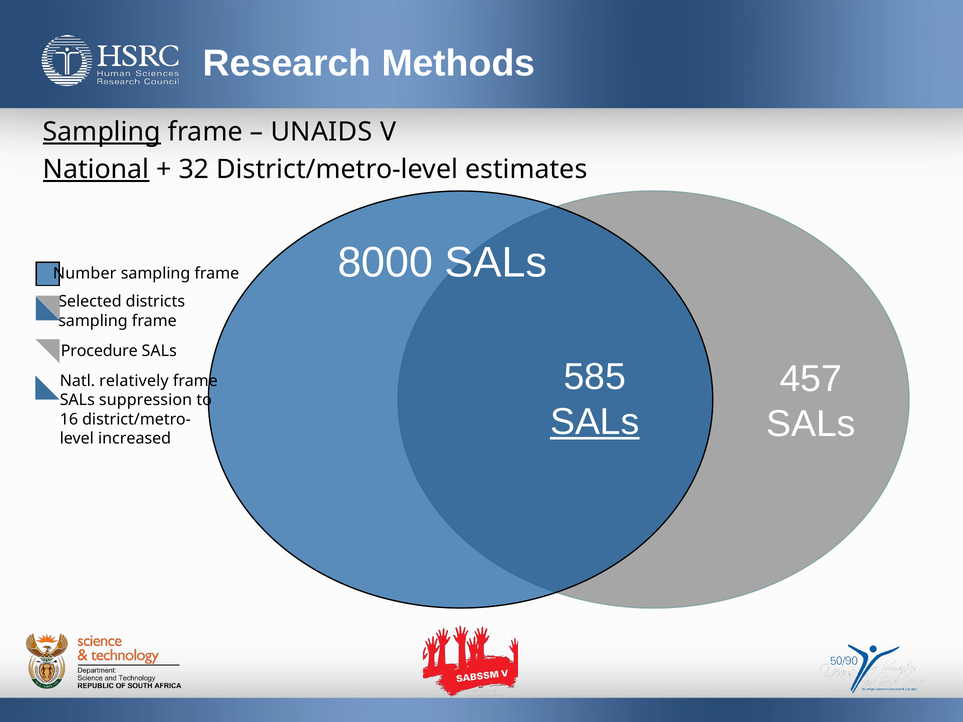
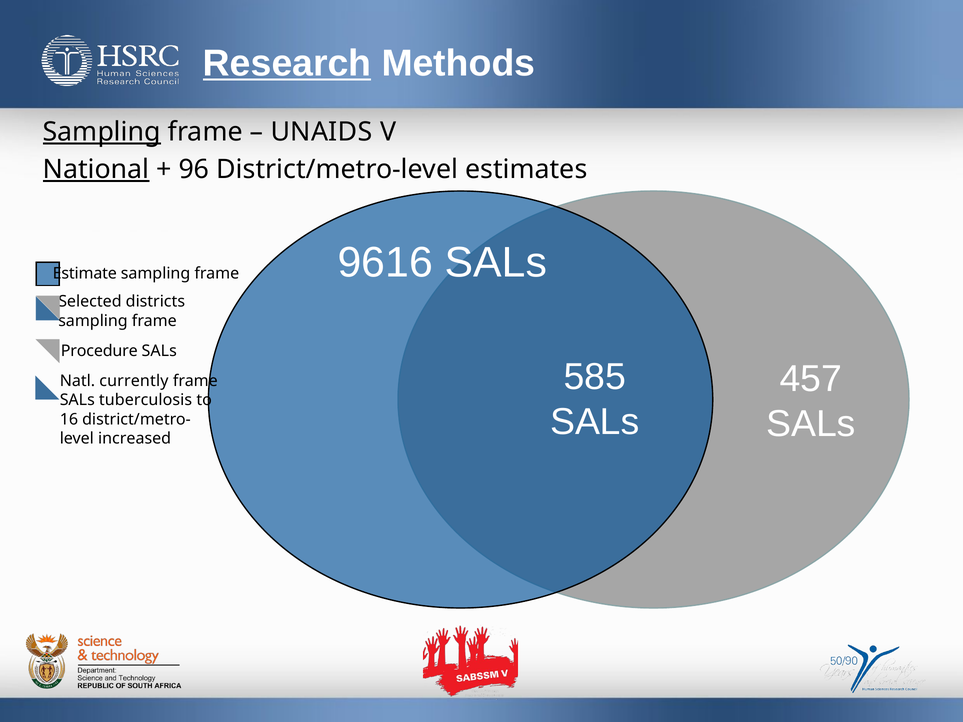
Research underline: none -> present (287, 63)
32: 32 -> 96 (194, 170)
8000: 8000 -> 9616 (385, 262)
Number: Number -> Estimate (85, 274)
relatively: relatively -> currently (134, 381)
suppression: suppression -> tuberculosis (146, 400)
SALs underline: present -> none (595, 422)
